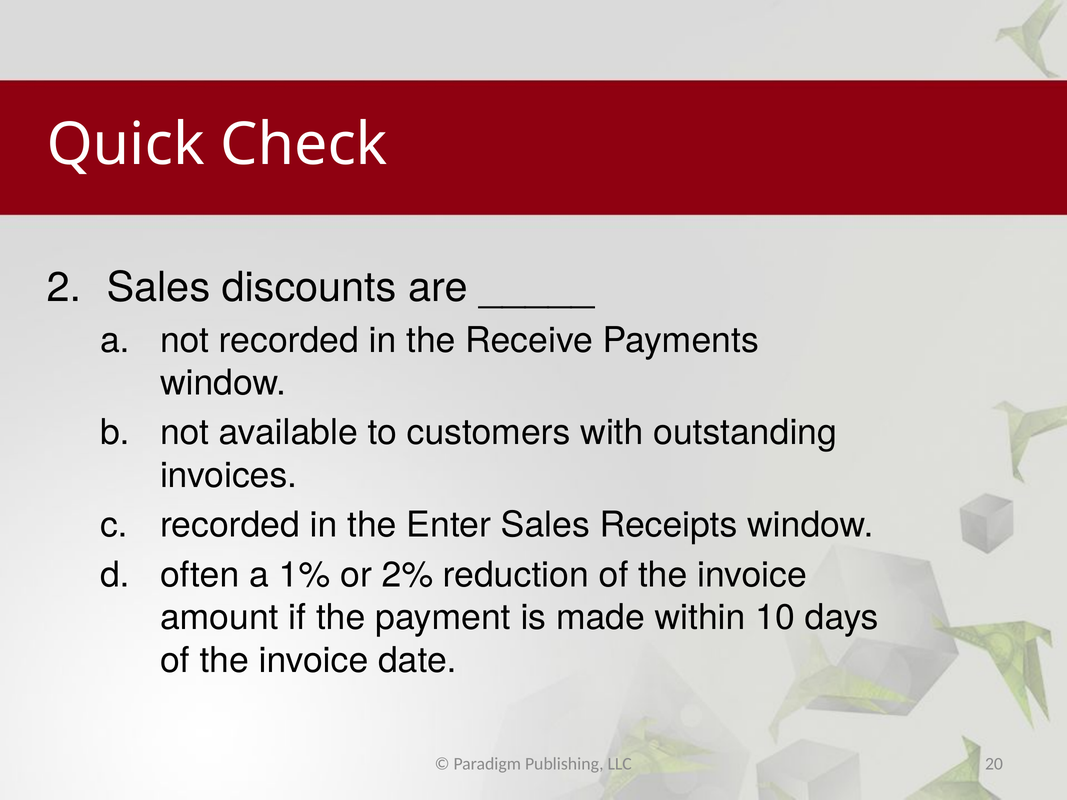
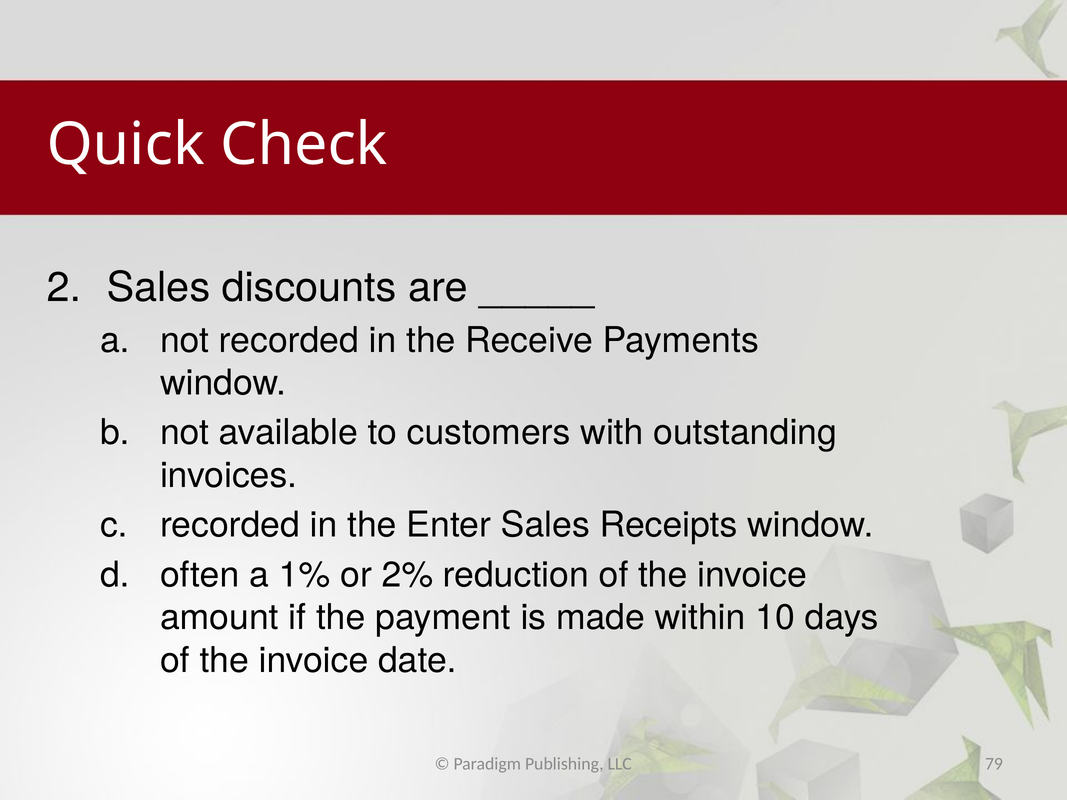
20: 20 -> 79 (994, 764)
